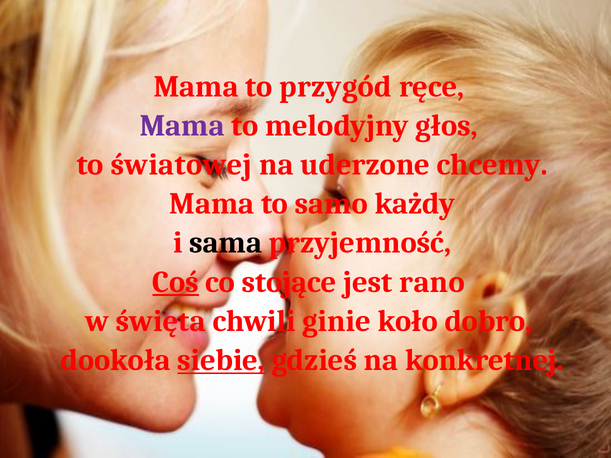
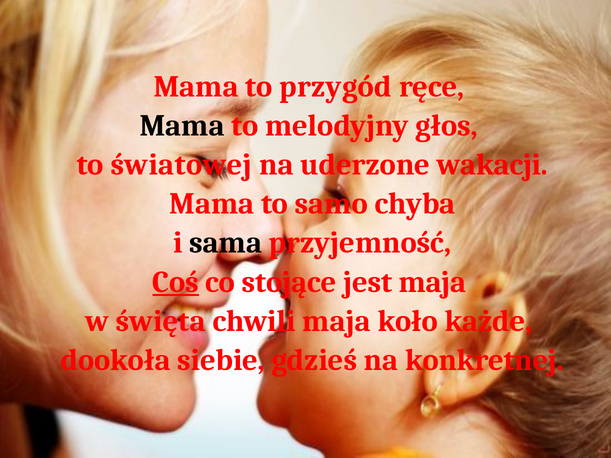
Mama colour: purple -> black (182, 126)
chcemy: chcemy -> wakacji (492, 165)
każdy: każdy -> chyba (415, 204)
jest rano: rano -> maja (432, 282)
chwili ginie: ginie -> maja (337, 321)
dobro: dobro -> każde (489, 321)
siebie underline: present -> none (221, 360)
